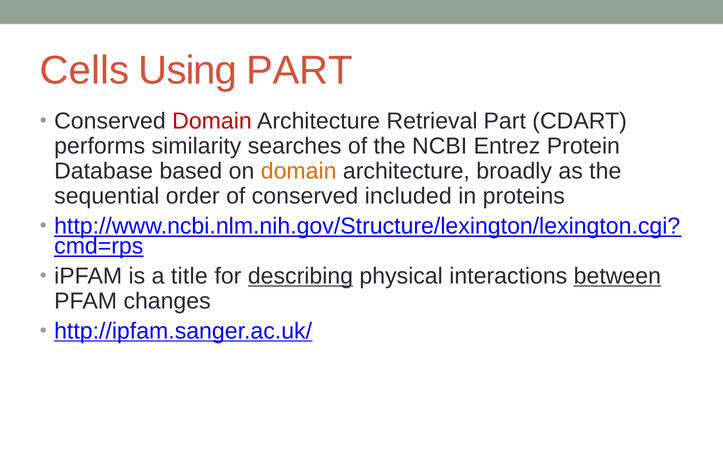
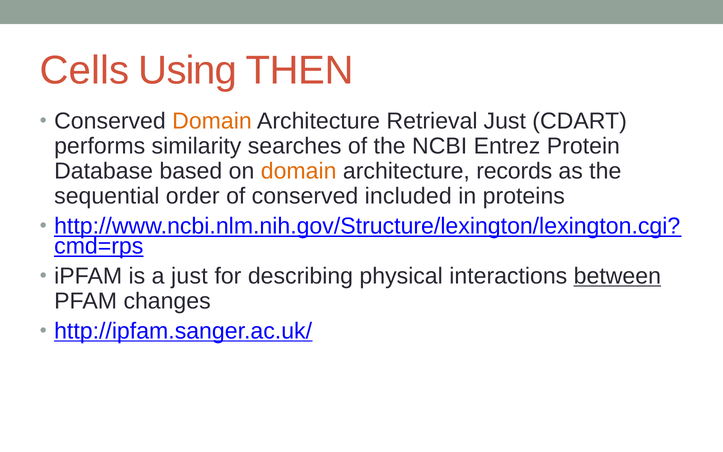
Using PART: PART -> THEN (300, 71)
Domain colour: red -> orange (212, 121)
Retrieval Part: Part -> Just (505, 121)
broadly: broadly -> records (514, 171)
a title: title -> just (189, 276)
describing underline: present -> none (300, 276)
